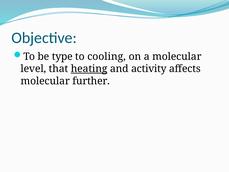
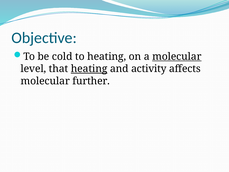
type: type -> cold (62, 56)
to cooling: cooling -> heating (107, 56)
molecular underline: none -> present (177, 56)
